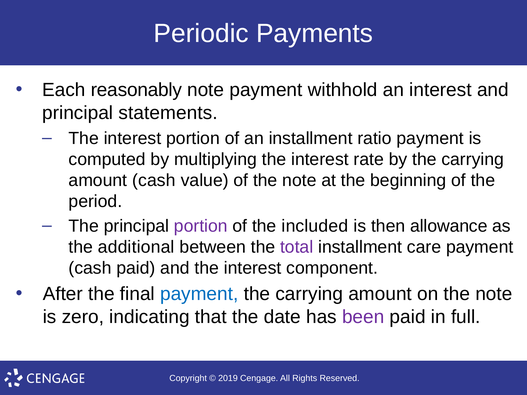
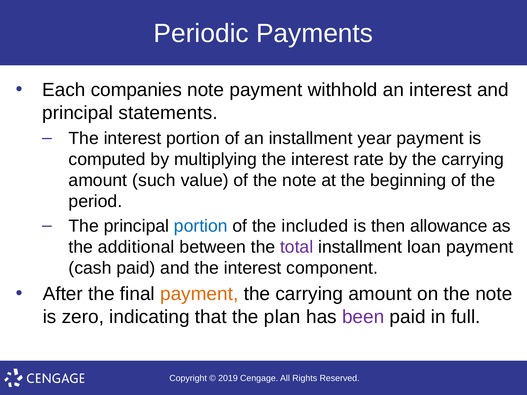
reasonably: reasonably -> companies (136, 90)
ratio: ratio -> year (375, 138)
amount cash: cash -> such (154, 180)
portion colour: purple -> blue (201, 226)
care: care -> loan (424, 247)
payment colour: blue -> orange (199, 294)
date: date -> plan (282, 317)
